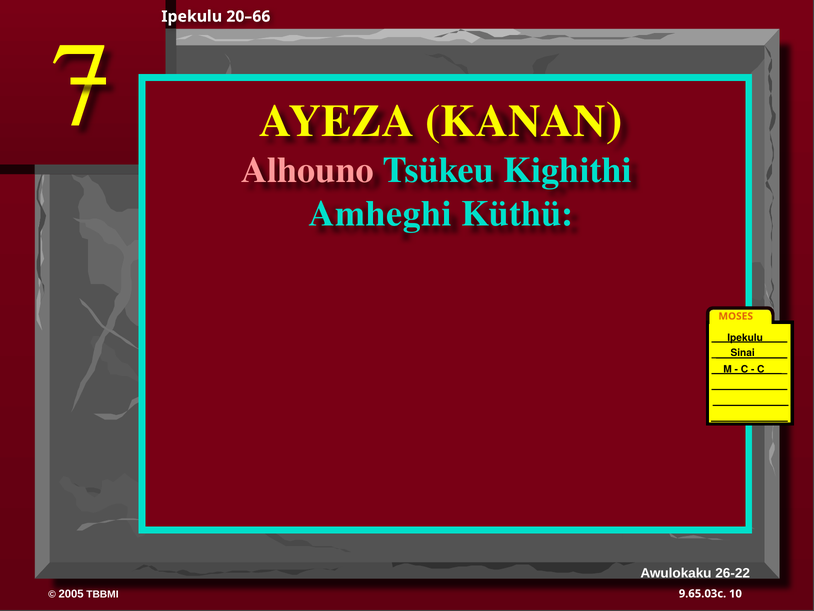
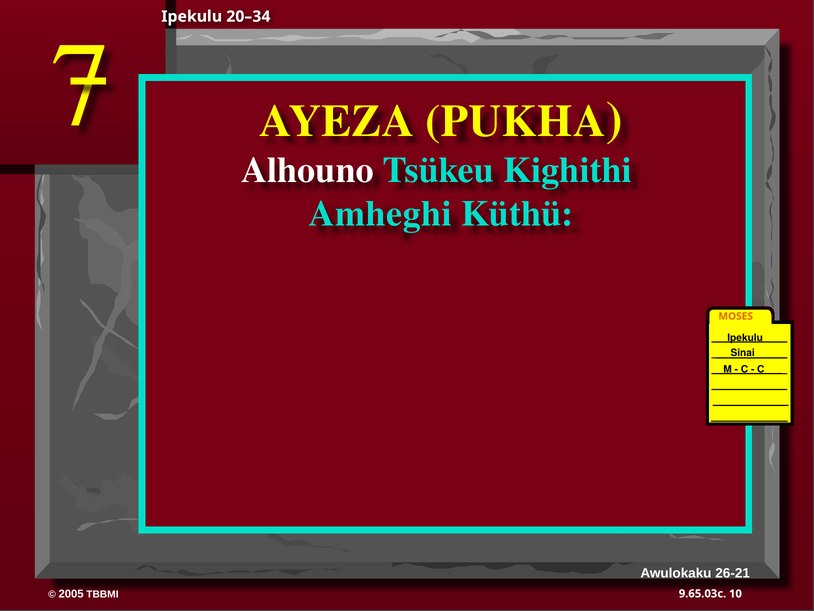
20–66: 20–66 -> 20–34 (248, 17)
KANAN: KANAN -> PUKHA (516, 121)
Alhouno colour: pink -> white (307, 170)
26-22: 26-22 -> 26-21 (733, 573)
